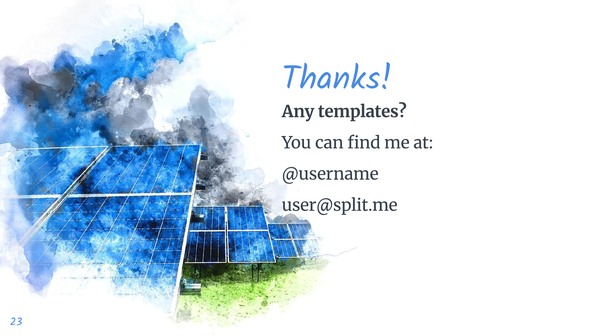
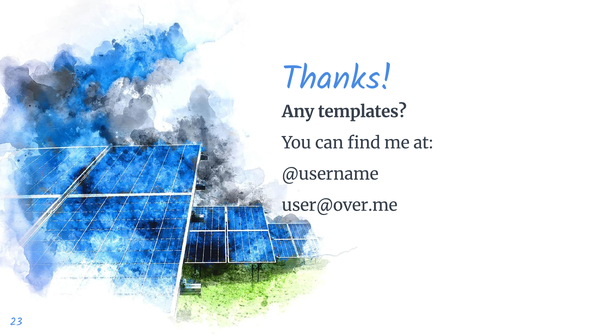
user@split.me: user@split.me -> user@over.me (340, 206)
